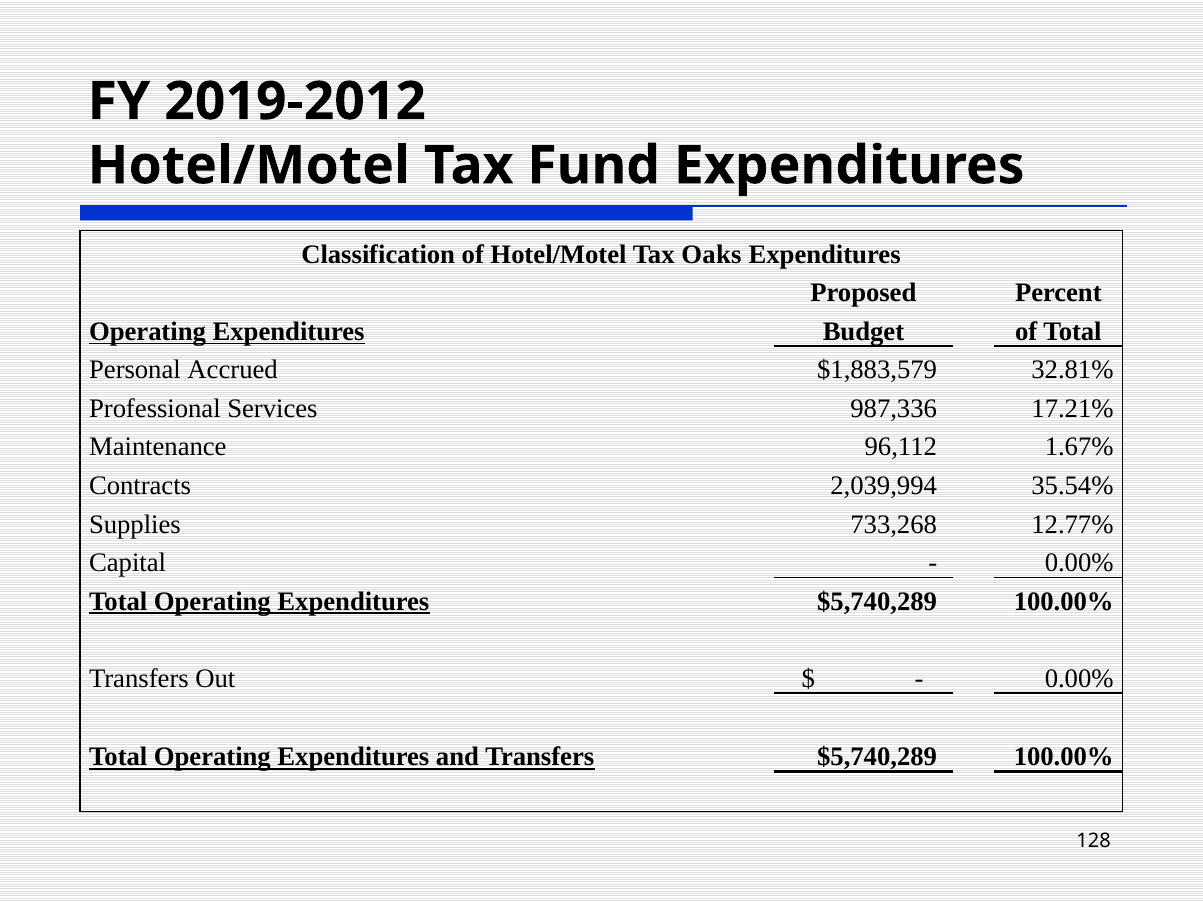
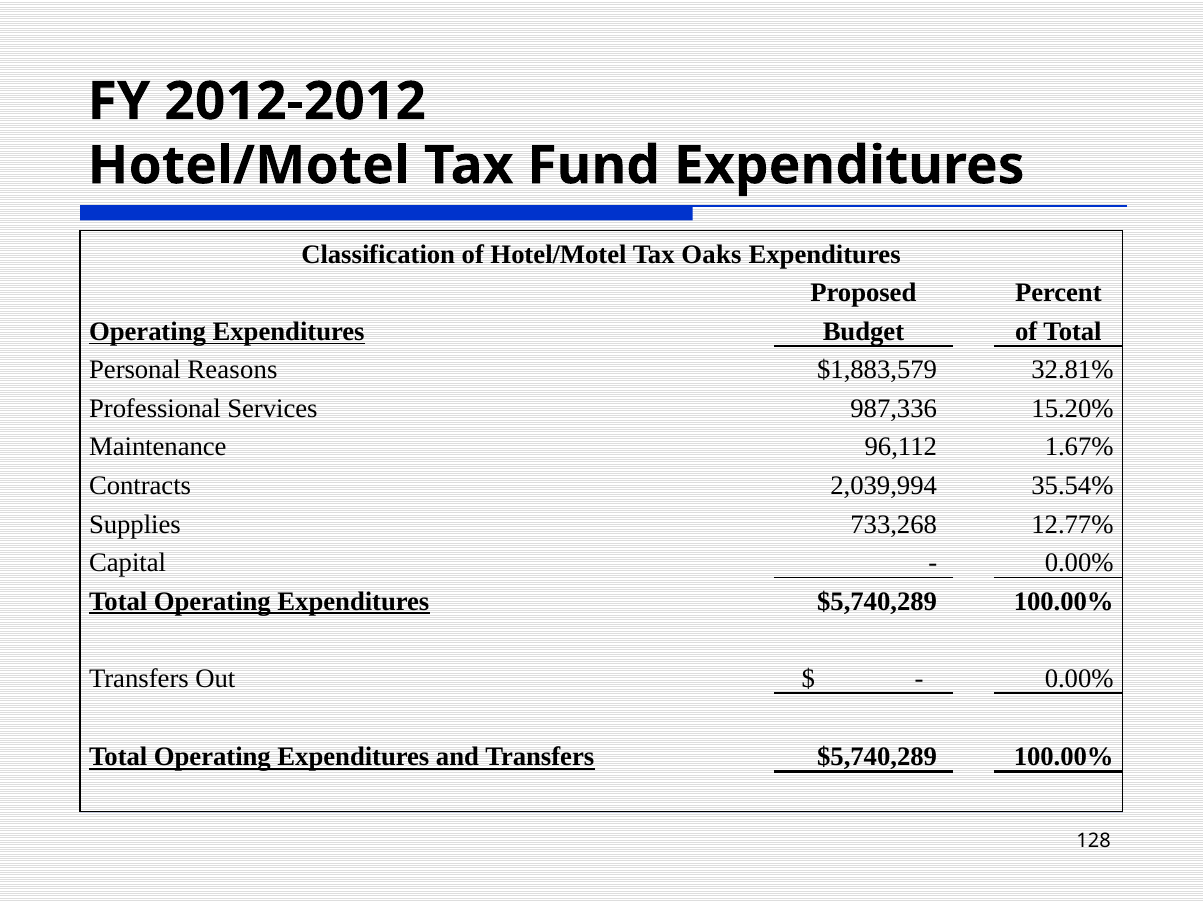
2019-2012: 2019-2012 -> 2012-2012 (295, 102)
Accrued: Accrued -> Reasons (233, 370)
17.21%: 17.21% -> 15.20% (1073, 409)
